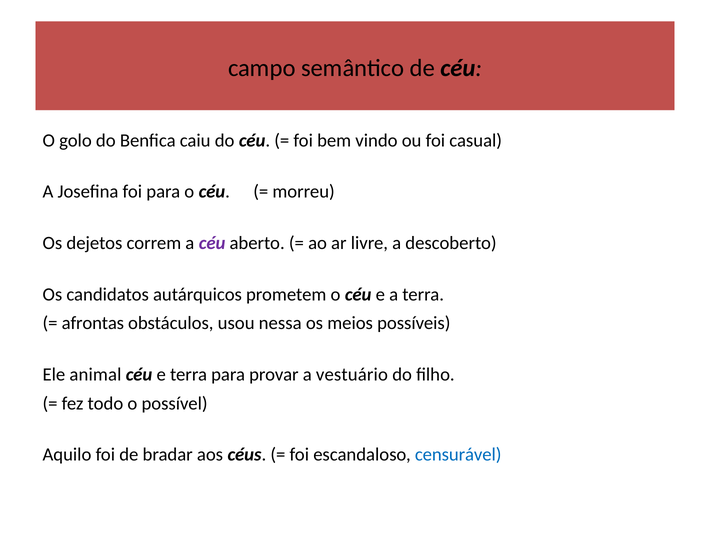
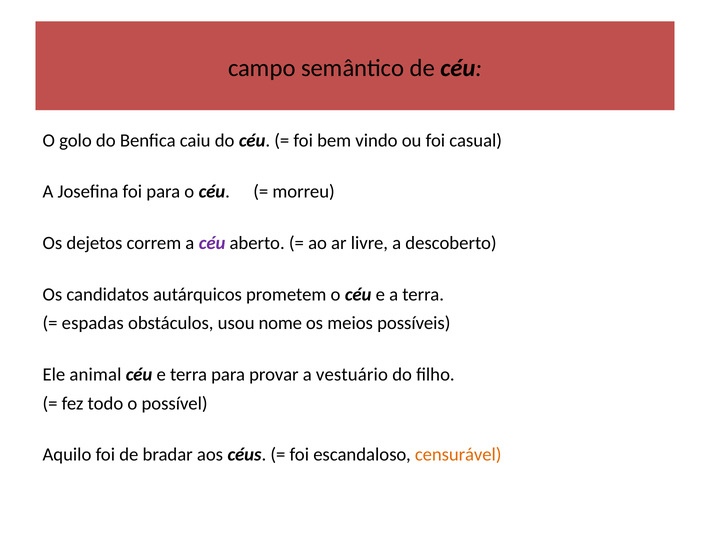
afrontas: afrontas -> espadas (93, 323)
nessa: nessa -> nome (280, 323)
censurável colour: blue -> orange (458, 454)
